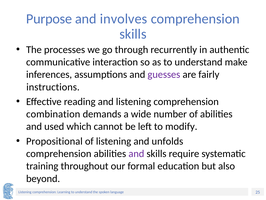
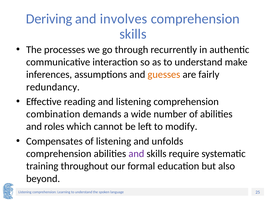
Purpose: Purpose -> Deriving (49, 19)
guesses colour: purple -> orange (164, 74)
instructions: instructions -> redundancy (53, 87)
used: used -> roles (54, 126)
Propositional: Propositional -> Compensates (54, 141)
